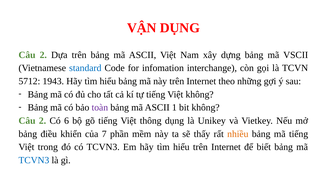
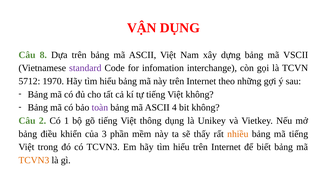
2: 2 -> 8 (43, 55)
standard colour: blue -> purple (85, 68)
1943: 1943 -> 1970 (53, 81)
1: 1 -> 4 (174, 108)
6: 6 -> 1 (67, 121)
7: 7 -> 3 (104, 134)
TCVN3 colour: blue -> orange (34, 160)
